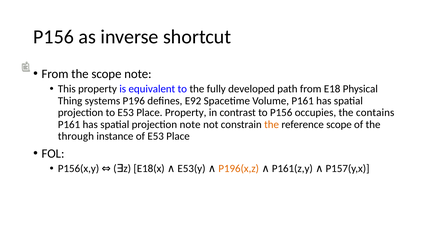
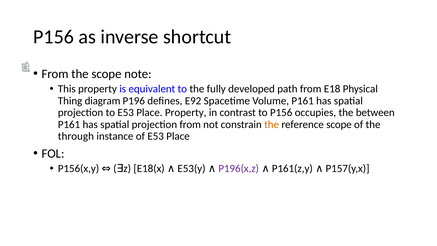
systems: systems -> diagram (103, 101)
contains: contains -> between (375, 113)
projection note: note -> from (190, 124)
P196(x,z colour: orange -> purple (239, 168)
